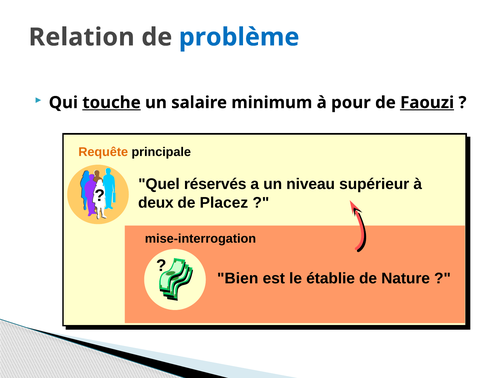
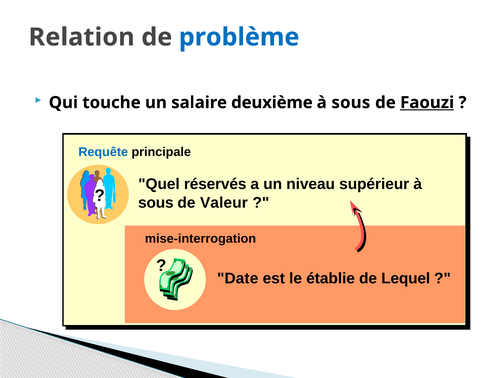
touche underline: present -> none (112, 103)
minimum: minimum -> deuxième (272, 103)
pour: pour -> sous (351, 103)
Requête colour: orange -> blue (103, 152)
deux: deux -> sous (156, 203)
Placez: Placez -> Valeur (224, 203)
Bien: Bien -> Date (238, 278)
Nature: Nature -> Lequel (406, 278)
